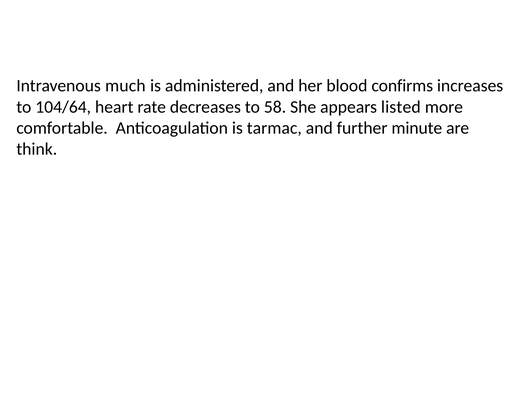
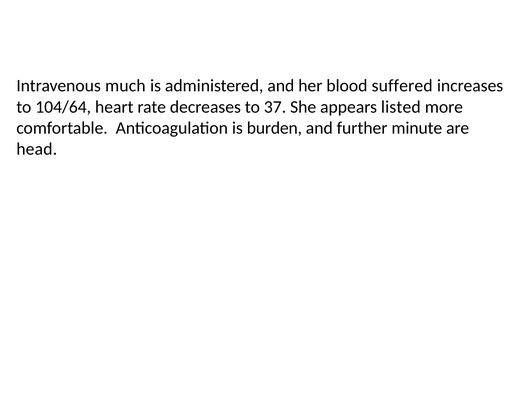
confirms: confirms -> suffered (402, 86)
58: 58 -> 37 (275, 107)
tarmac: tarmac -> burden (274, 128)
think: think -> head (37, 149)
